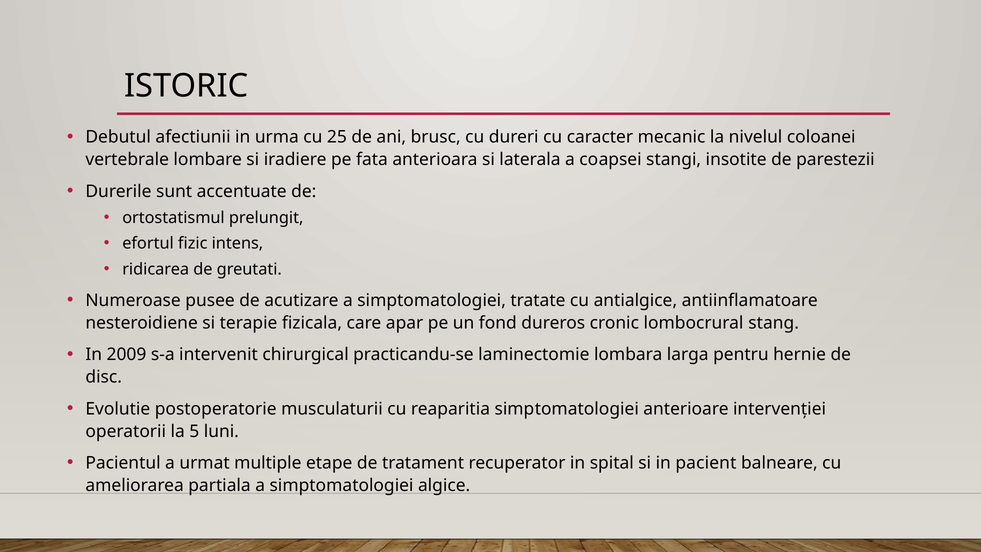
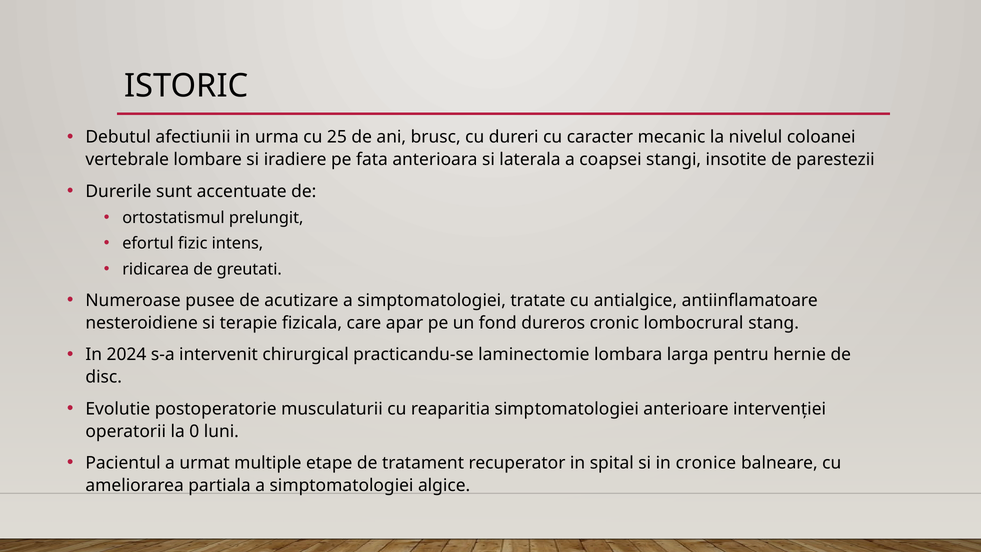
2009: 2009 -> 2024 (126, 354)
5: 5 -> 0 (194, 431)
pacient: pacient -> cronice (706, 463)
